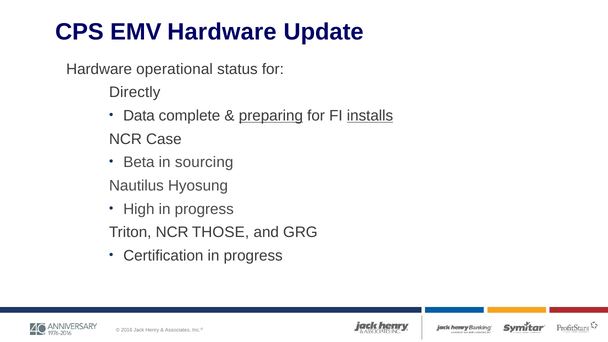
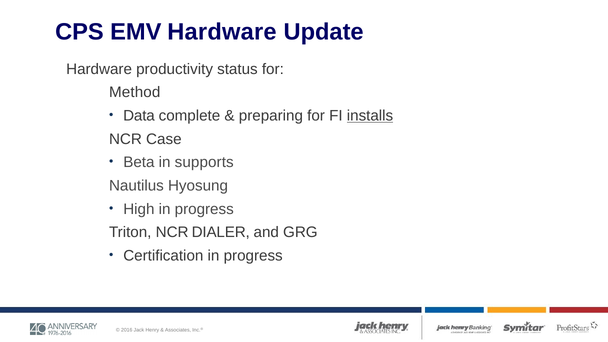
operational: operational -> productivity (175, 69)
Directly: Directly -> Method (135, 92)
preparing underline: present -> none (271, 116)
sourcing: sourcing -> supports (204, 162)
THOSE: THOSE -> DIALER (221, 232)
